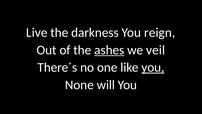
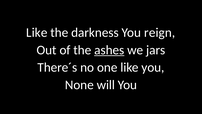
Live: Live -> Like (37, 32)
veil: veil -> jars (156, 50)
you underline: present -> none (153, 67)
